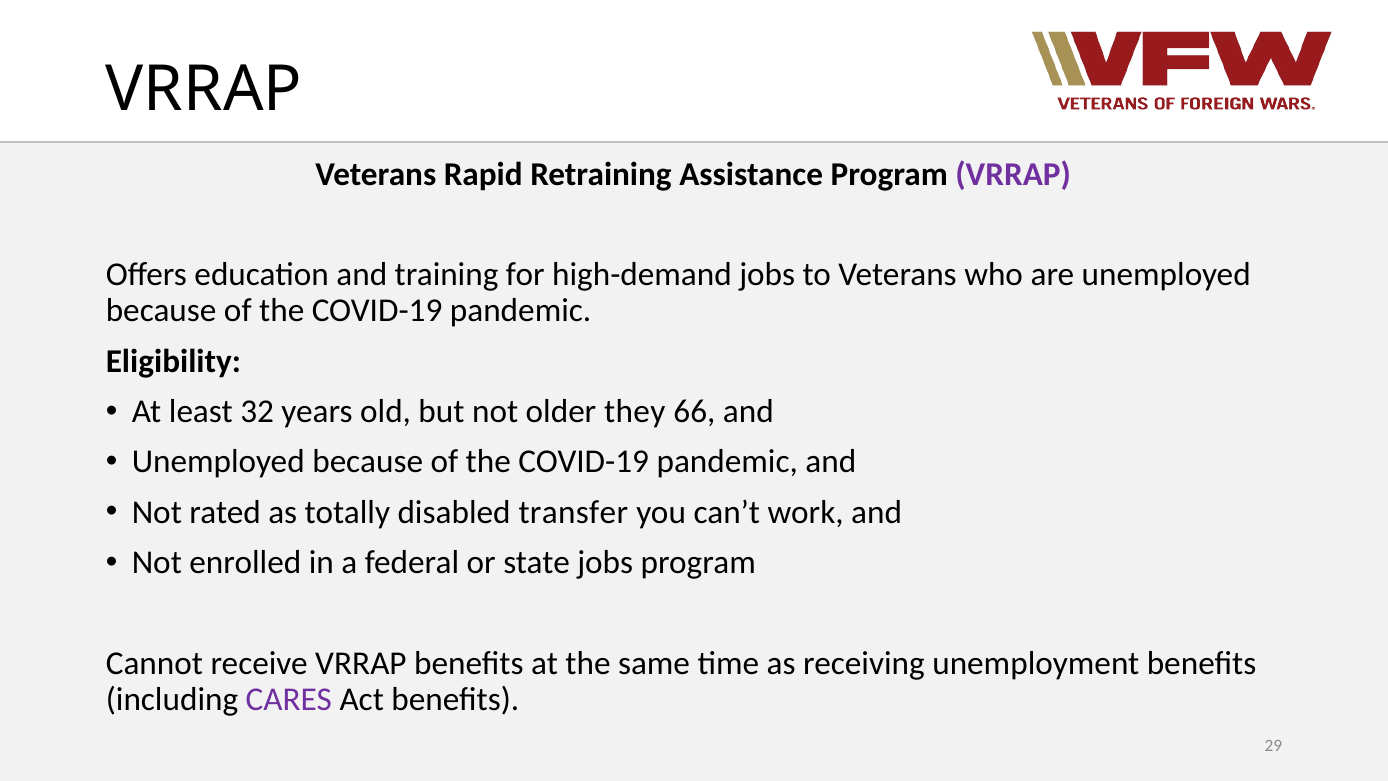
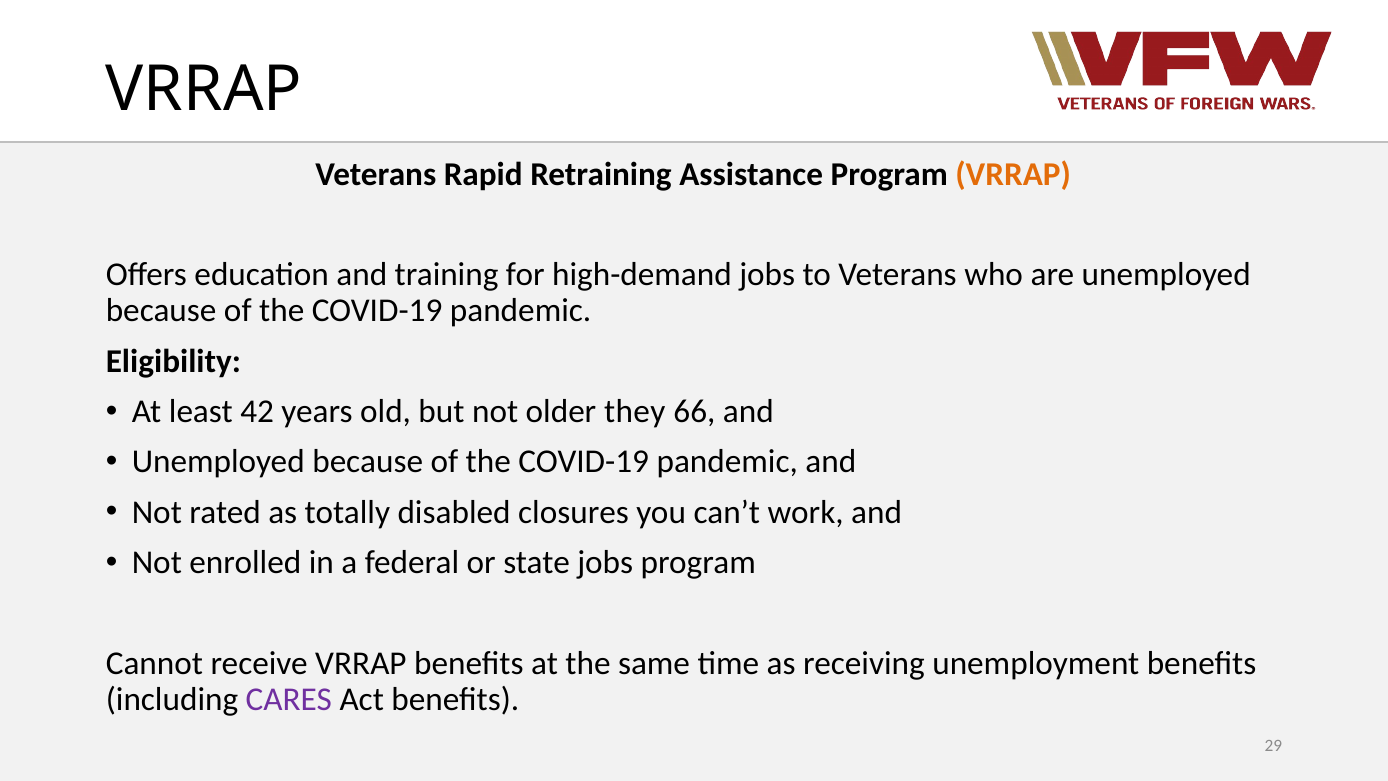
VRRAP colour: purple -> orange (1013, 174)
32: 32 -> 42 (257, 411)
transfer: transfer -> closures (573, 512)
